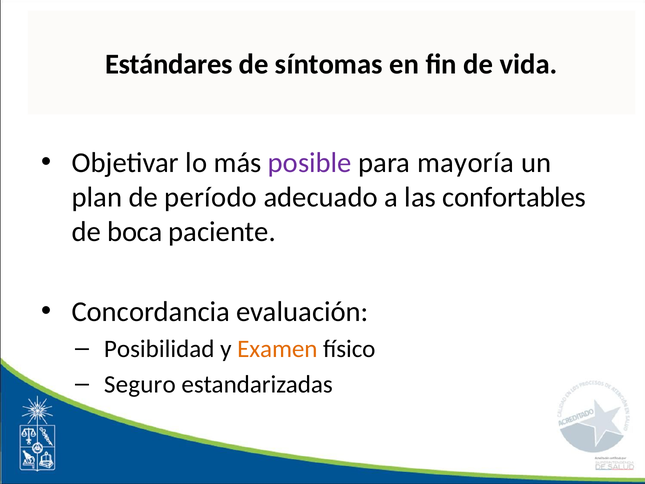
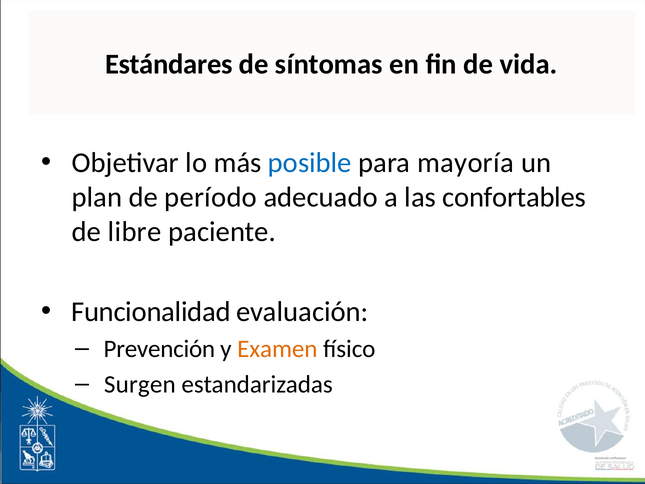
posible colour: purple -> blue (310, 163)
boca: boca -> libre (135, 232)
Concordancia: Concordancia -> Funcionalidad (151, 312)
Posibilidad: Posibilidad -> Prevención (159, 349)
Seguro: Seguro -> Surgen (140, 384)
